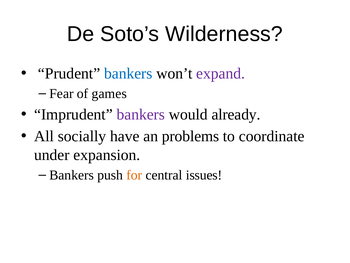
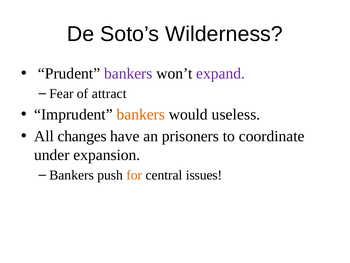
bankers colour: blue -> purple (128, 73)
games: games -> attract (109, 94)
bankers colour: purple -> orange (141, 114)
already: already -> useless (236, 114)
socially: socially -> changes (82, 136)
problems: problems -> prisoners (190, 136)
